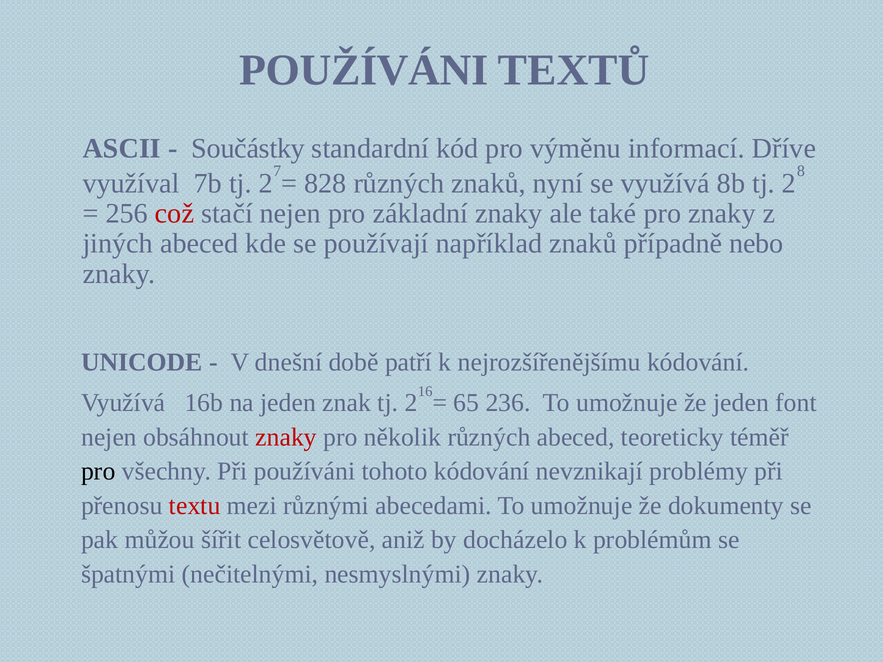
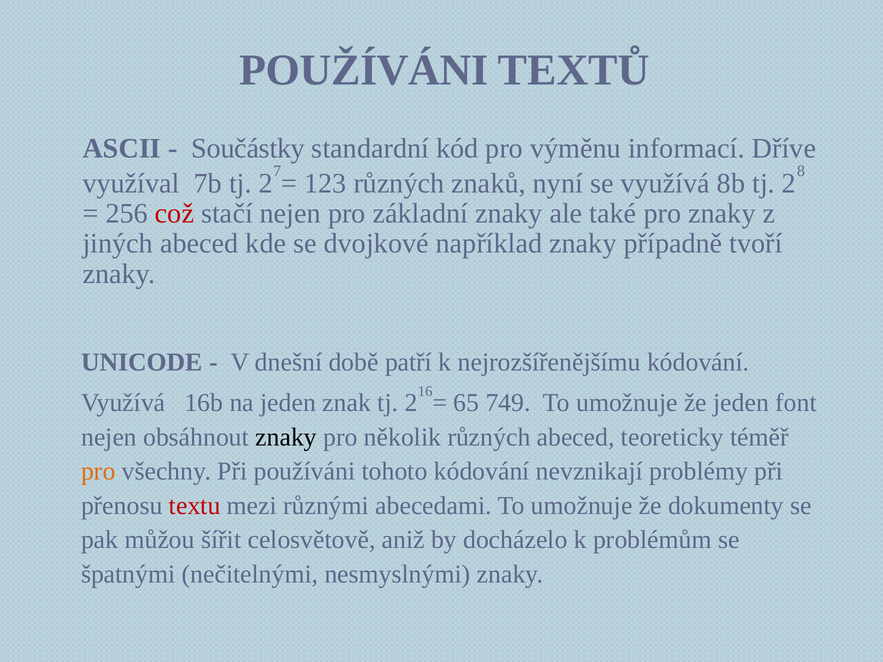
828: 828 -> 123 (325, 184)
používají: používají -> dvojkové (376, 244)
například znaků: znaků -> znaky (583, 244)
nebo: nebo -> tvoří (756, 244)
236: 236 -> 749 (508, 403)
znaky colour: red -> black (286, 437)
pro colour: black -> orange (98, 472)
